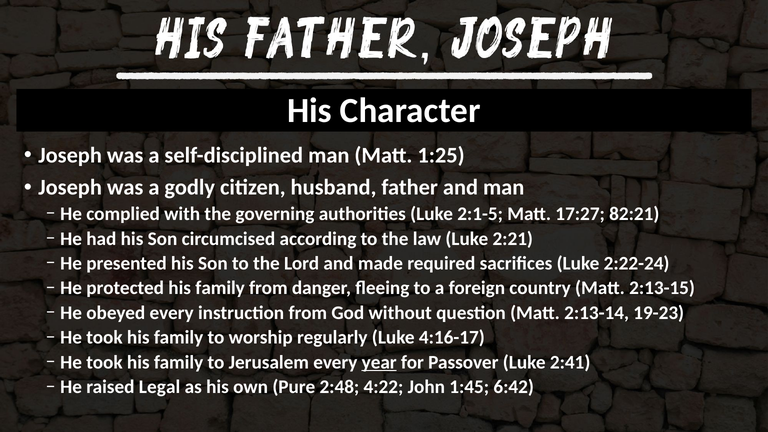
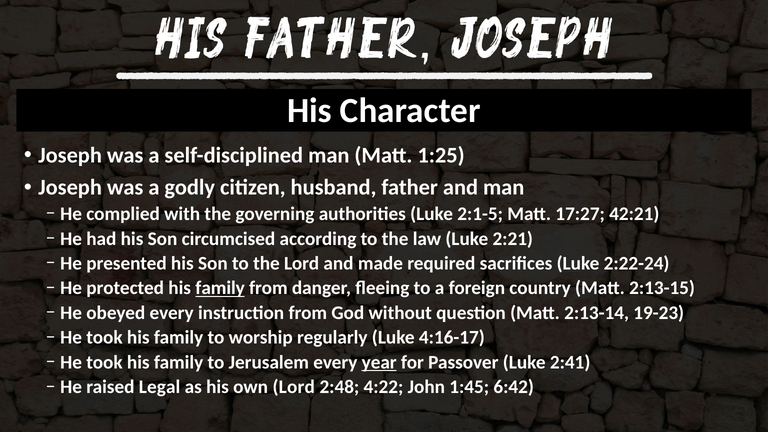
82:21: 82:21 -> 42:21 (634, 214)
family underline: none -> present (220, 288)
own Pure: Pure -> Lord (294, 387)
